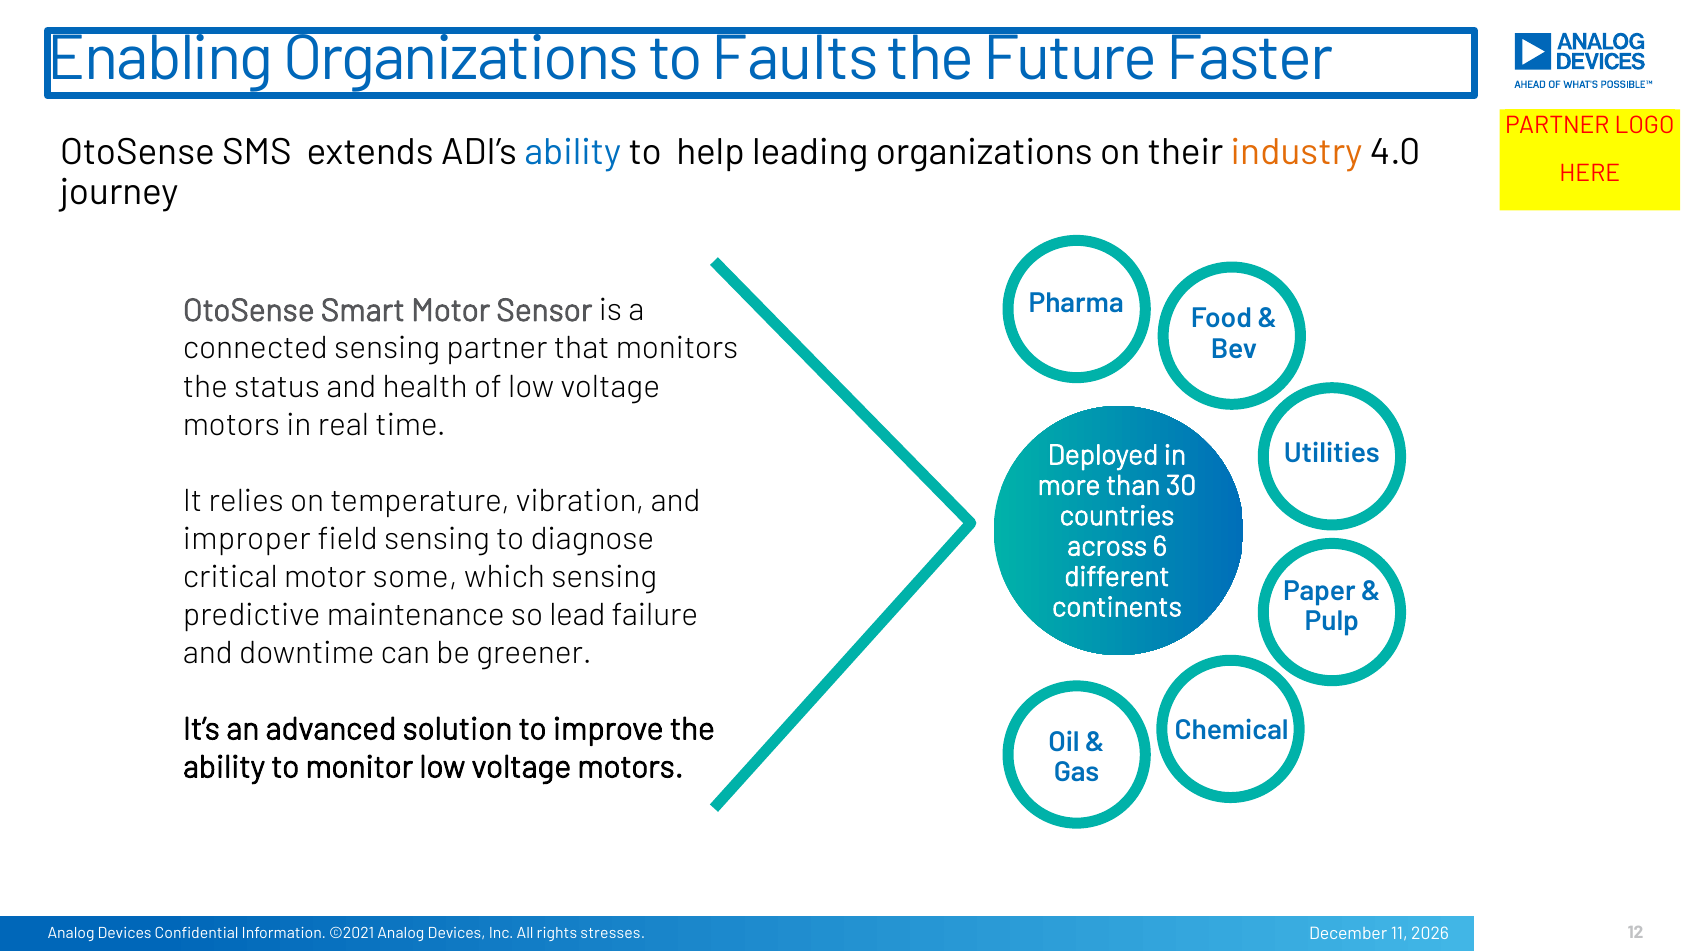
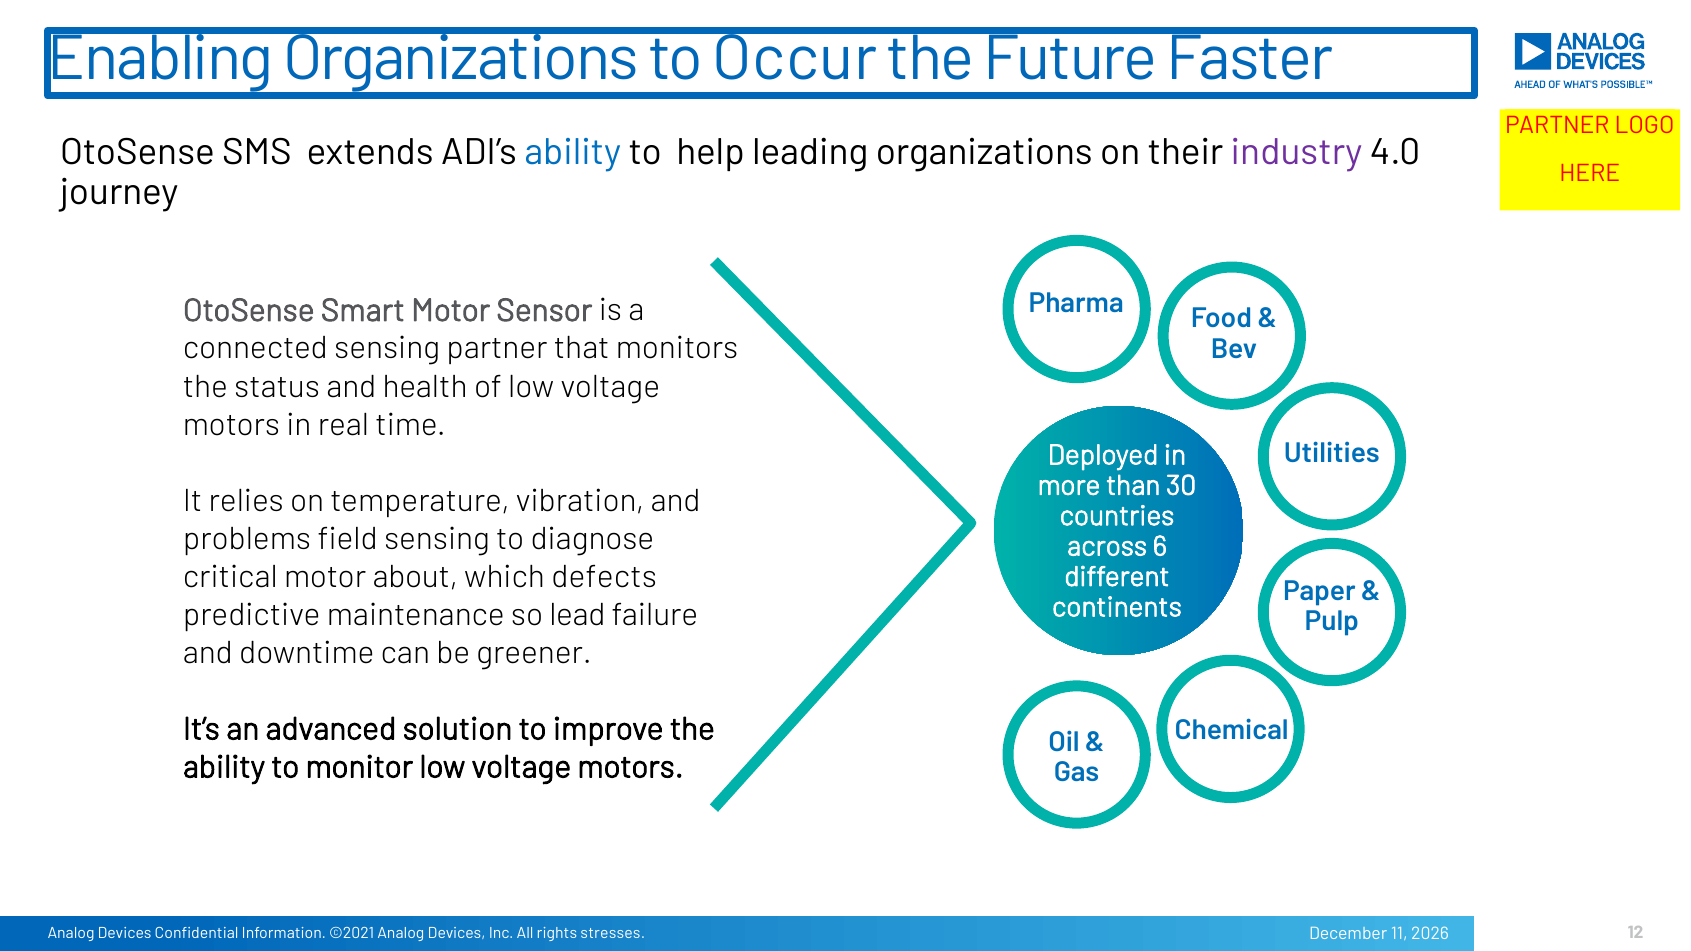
Faults: Faults -> Occur (795, 58)
industry colour: orange -> purple (1297, 153)
improper: improper -> problems (247, 539)
some: some -> about (415, 577)
which sensing: sensing -> defects (604, 577)
